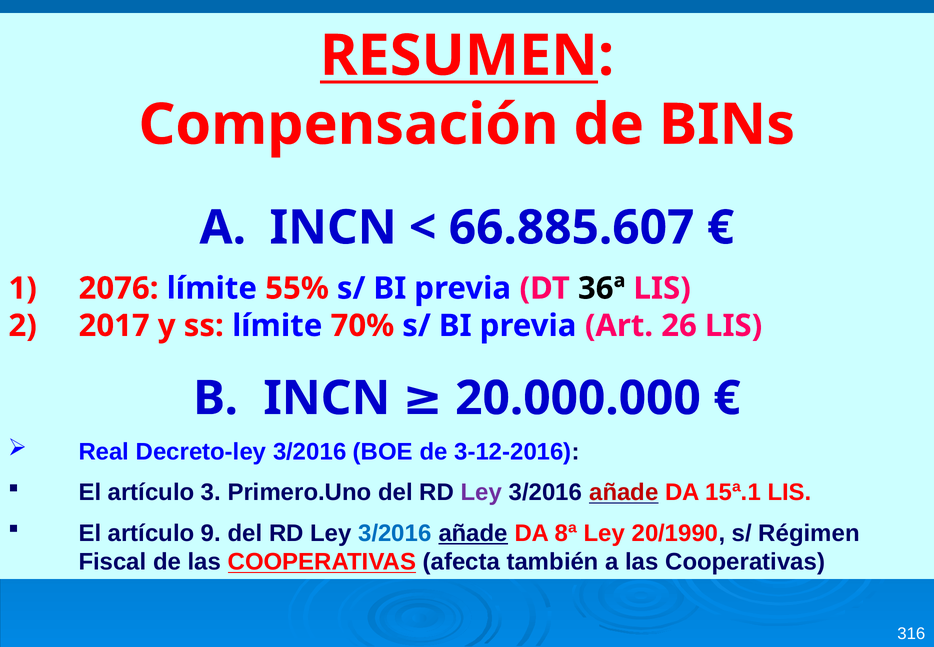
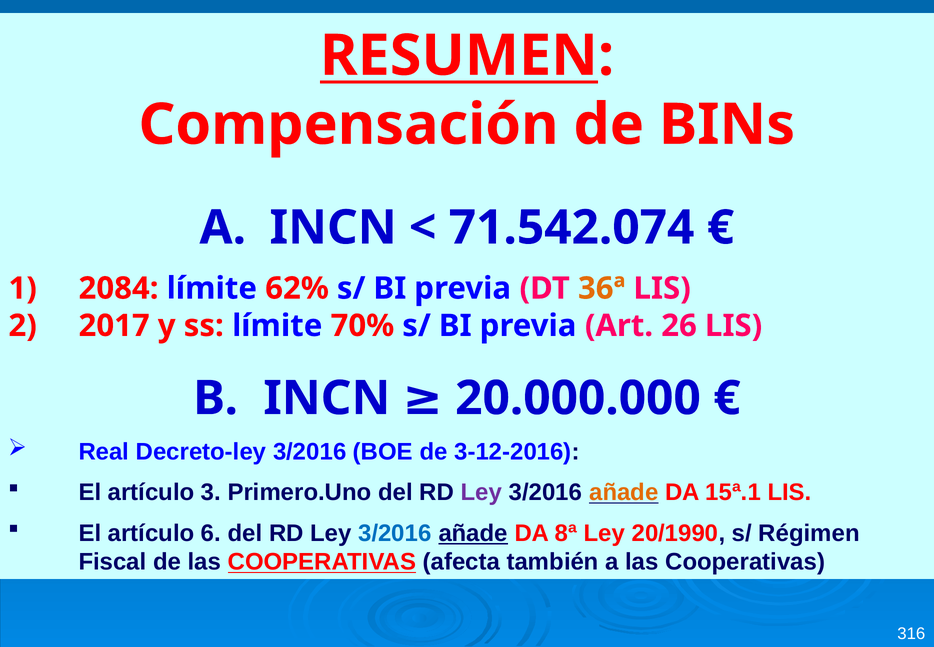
66.885.607: 66.885.607 -> 71.542.074 (572, 228)
2076: 2076 -> 2084 (119, 288)
55%: 55% -> 62% (297, 288)
36ª colour: black -> orange (602, 288)
añade colour: red -> orange (624, 492)
9: 9 -> 6 (211, 533)
